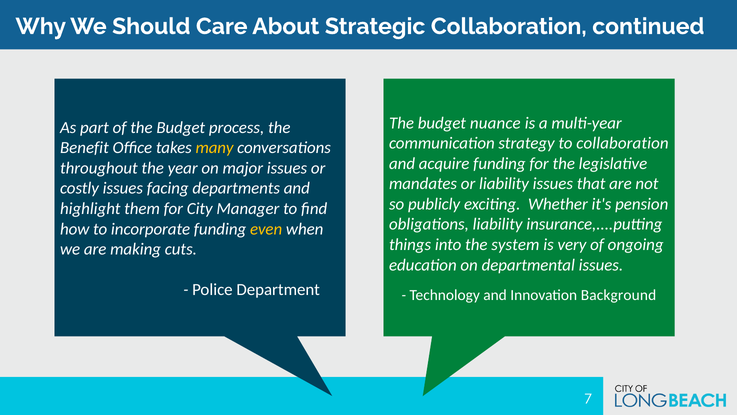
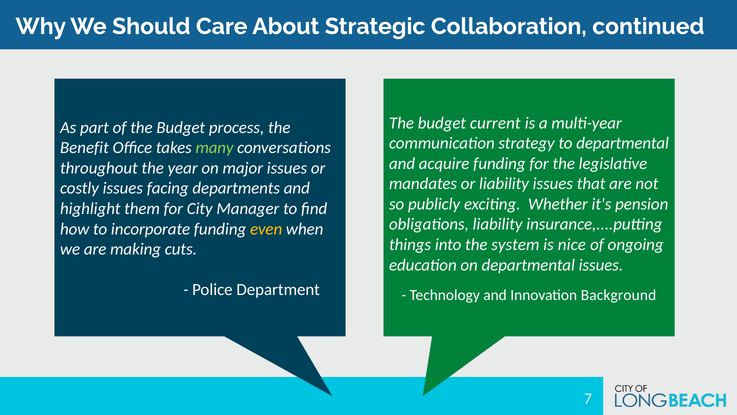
nuance: nuance -> current (495, 123)
to collaboration: collaboration -> departmental (623, 143)
many colour: yellow -> light green (215, 148)
very: very -> nice (572, 244)
